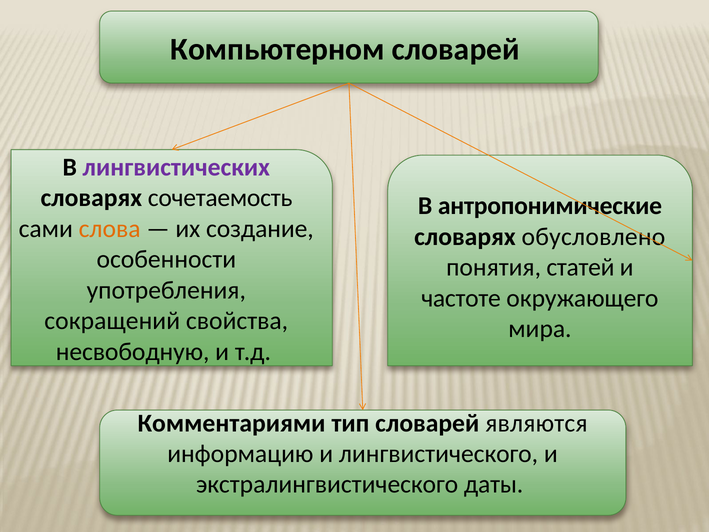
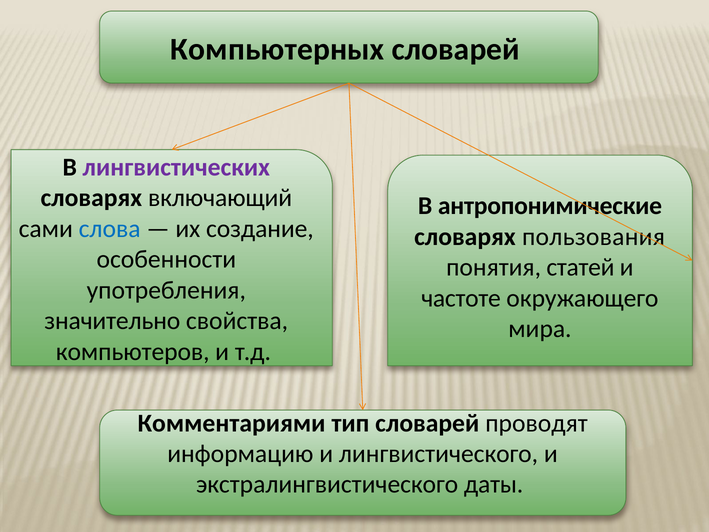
Компьютерном: Компьютерном -> Компьютерных (277, 49)
сочетаемость: сочетаемость -> включающий (220, 198)
слова colour: orange -> blue (110, 229)
обусловлено: обусловлено -> пользования (593, 237)
сокращений: сокращений -> значительно (112, 321)
несвободную: несвободную -> компьютеров (133, 351)
являются: являются -> проводят (536, 423)
